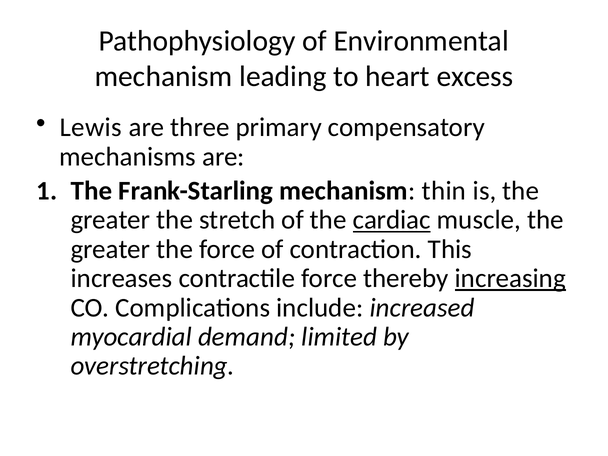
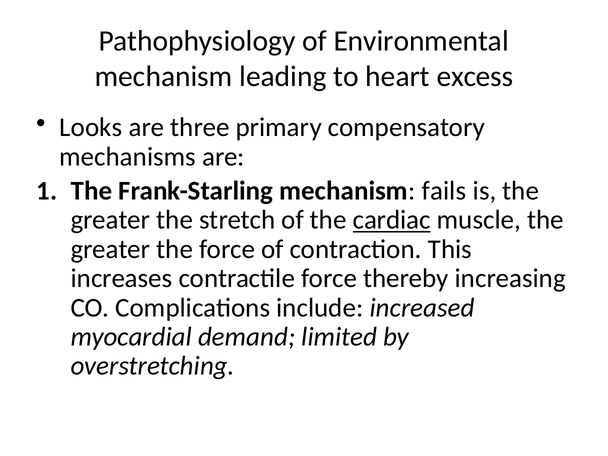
Lewis: Lewis -> Looks (91, 128)
thin: thin -> fails (444, 191)
increasing underline: present -> none (510, 278)
